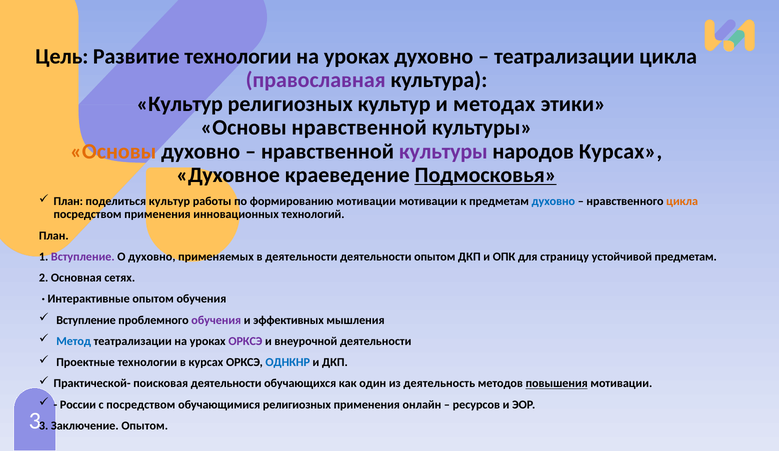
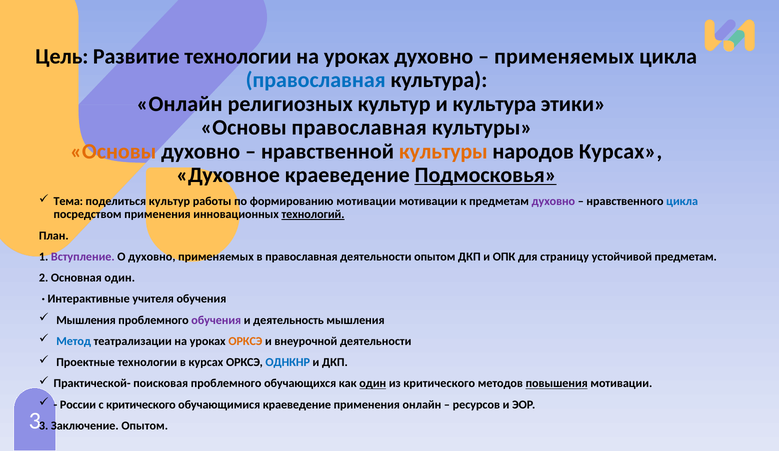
театрализации: театрализации -> применяемых (564, 57)
православная colour: purple -> blue (316, 80)
Культур: Культур -> Онлайн (180, 104)
и методах: методах -> культура (494, 104)
Основы нравственной: нравственной -> православная (359, 128)
культуры colour: purple -> orange (443, 152)
План: План -> Тема (68, 202)
духовно colour: blue -> purple (553, 202)
цикла colour: orange -> blue (682, 202)
технологий underline: none -> present (313, 215)
в деятельности: деятельности -> православная (301, 257)
Основная сетях: сетях -> один (120, 278)
Интерактивные опытом: опытом -> учителя (153, 299)
Вступление: Вступление -> Мышления (86, 321)
эффективных: эффективных -> деятельность (289, 321)
ОРКСЭ colour: purple -> orange (245, 342)
поисковая деятельности: деятельности -> проблемного (226, 384)
один underline: none -> present (373, 384)
из деятельность: деятельность -> критического (439, 384)
с посредством: посредством -> критического (141, 405)
обучающимися религиозных: религиозных -> краеведение (297, 405)
